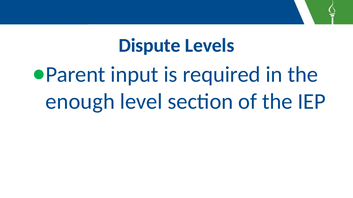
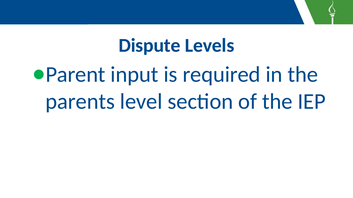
enough: enough -> parents (80, 102)
